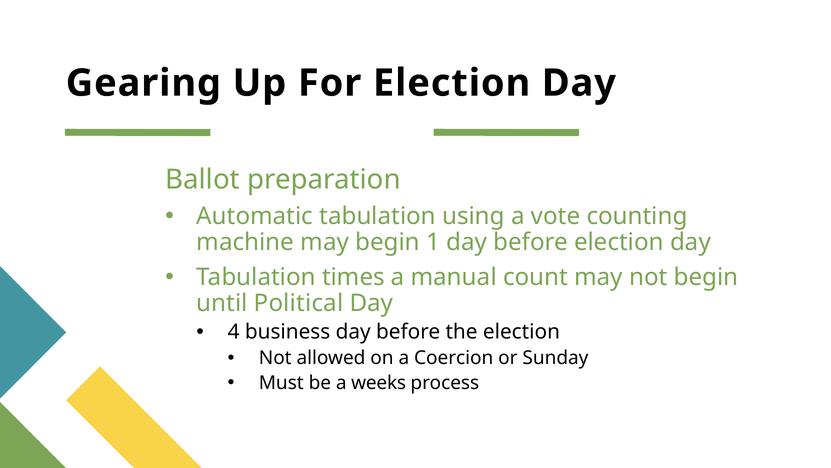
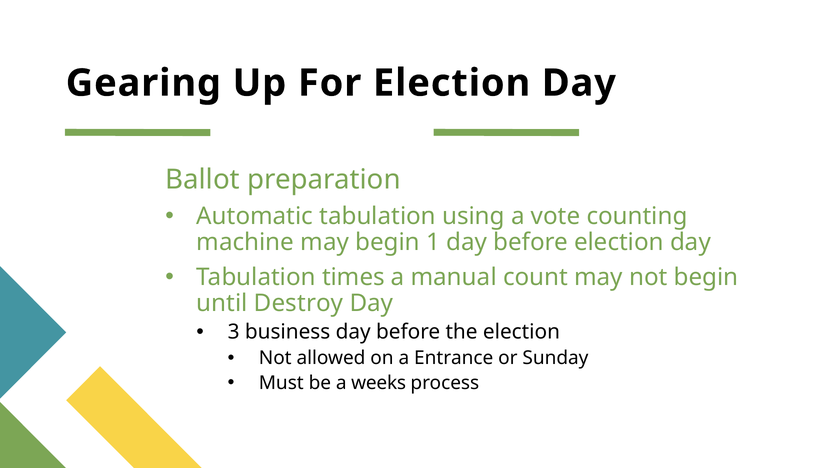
Political: Political -> Destroy (299, 303)
4: 4 -> 3 (234, 332)
Coercion: Coercion -> Entrance (454, 358)
